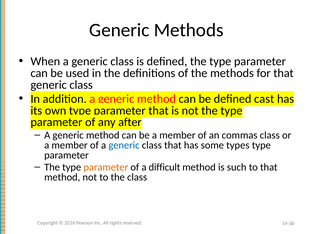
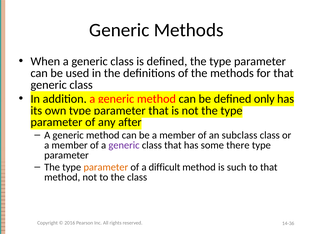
cast: cast -> only (264, 99)
commas: commas -> subclass (240, 136)
generic colour: blue -> purple (124, 146)
types: types -> there (238, 146)
